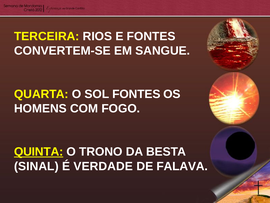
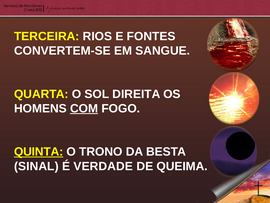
SOL FONTES: FONTES -> DIREITA (136, 94)
COM underline: none -> present (84, 108)
FALAVA: FALAVA -> QUEIMA (182, 166)
